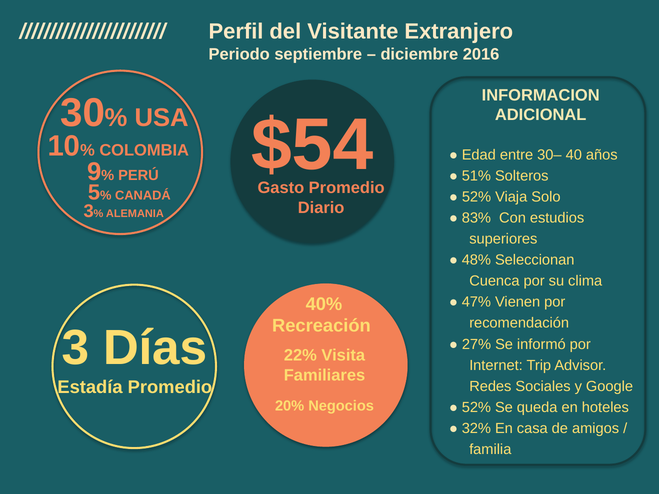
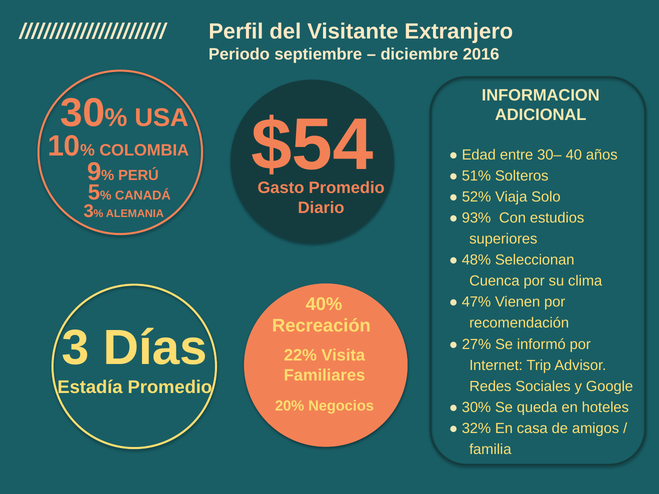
83%: 83% -> 93% (476, 218)
52%: 52% -> 30% (476, 408)
